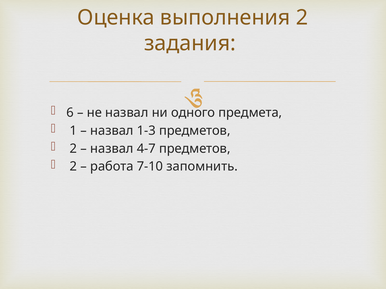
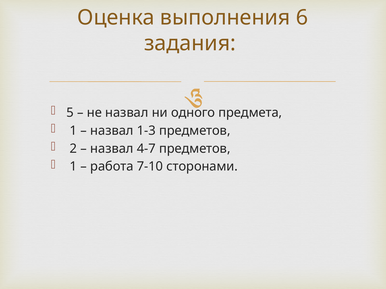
выполнения 2: 2 -> 6 (302, 18)
6: 6 -> 5 (70, 113)
2: 2 -> 1 (73, 167)
запомнить: запомнить -> сторонами (202, 167)
